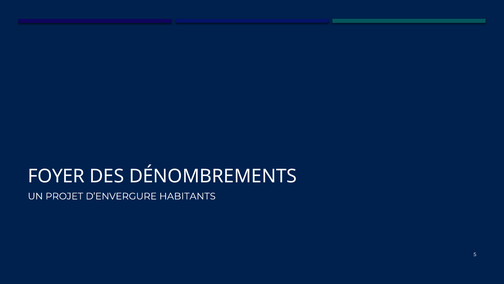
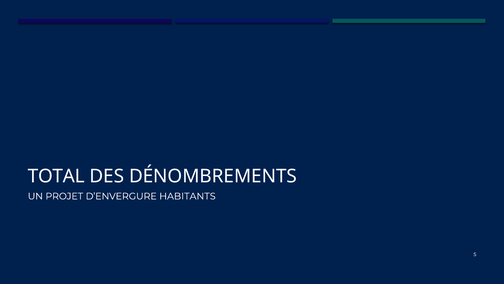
FOYER: FOYER -> TOTAL (56, 176)
